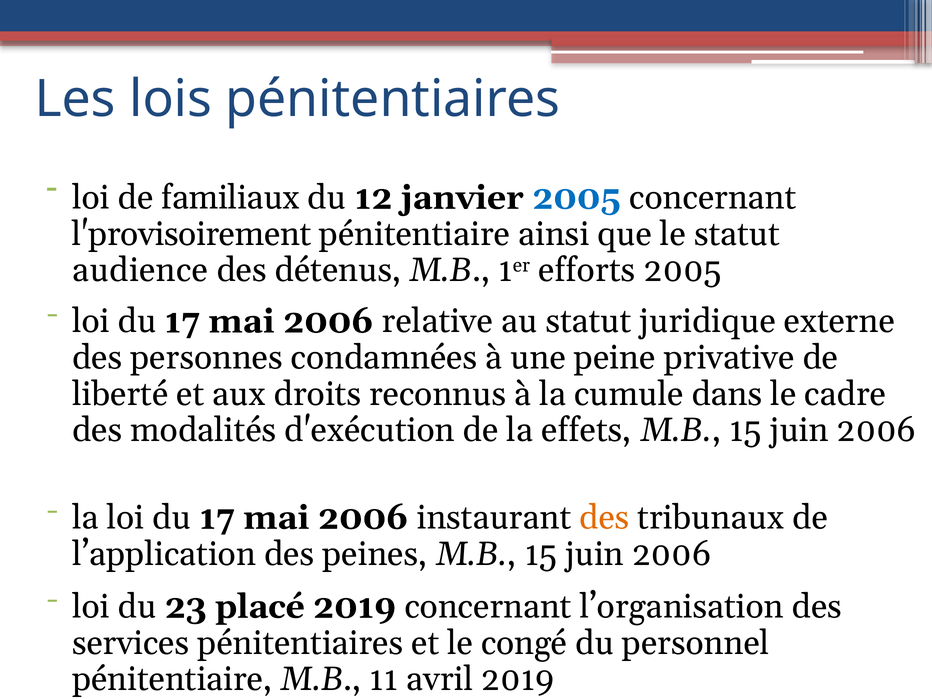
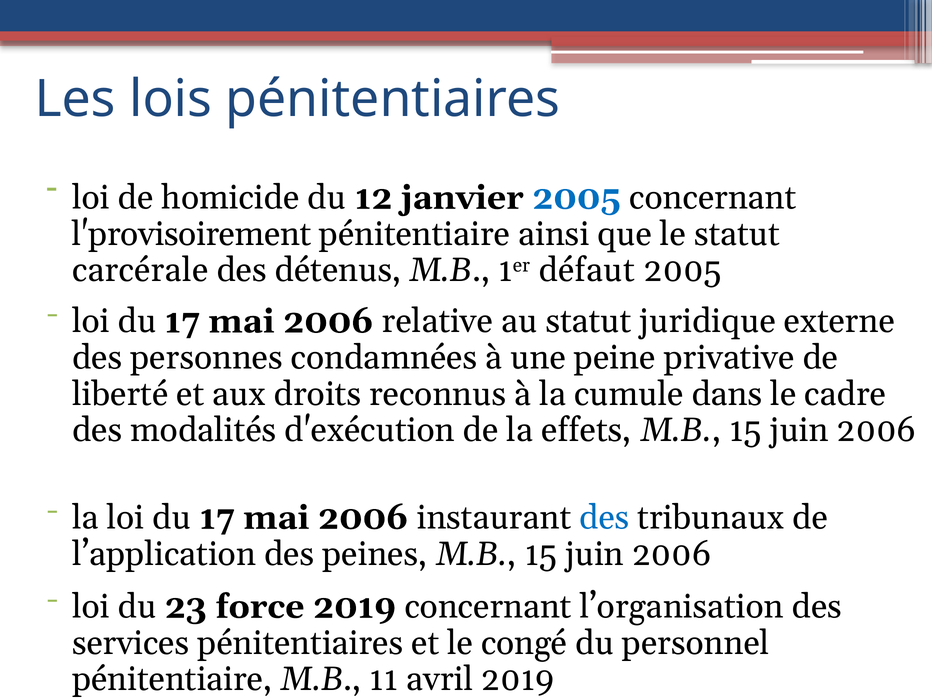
familiaux: familiaux -> homicide (230, 198)
audience: audience -> carcérale (140, 270)
efforts: efforts -> défaut (587, 270)
des colour: orange -> blue (604, 518)
placé: placé -> force (260, 607)
